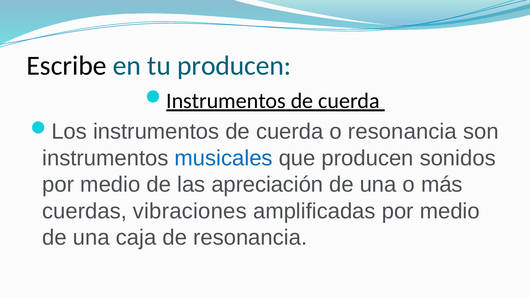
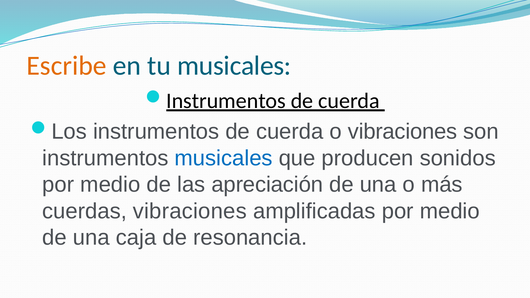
Escribe colour: black -> orange (67, 66)
tu producen: producen -> musicales (234, 66)
o resonancia: resonancia -> vibraciones (403, 132)
